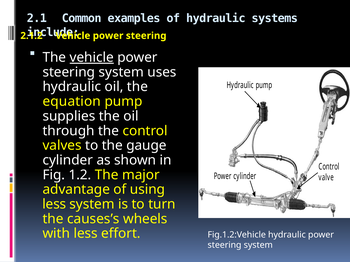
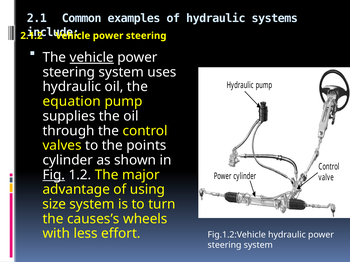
gauge: gauge -> points (146, 146)
Fig underline: none -> present (54, 175)
less: less -> size (54, 205)
